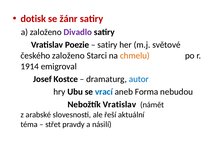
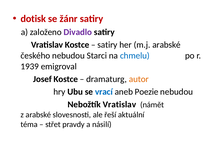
Vratislav Poezie: Poezie -> Kostce (77, 45)
m.j světové: světové -> arabské (166, 45)
českého založeno: založeno -> nebudou (68, 55)
chmelu colour: orange -> blue (135, 55)
1914: 1914 -> 1939 (30, 66)
autor colour: blue -> orange (139, 79)
Forma: Forma -> Poezie (147, 92)
